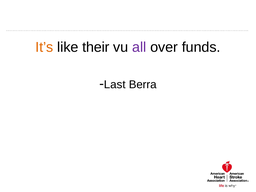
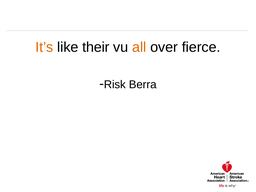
all colour: purple -> orange (139, 47)
funds: funds -> fierce (201, 47)
Last: Last -> Risk (115, 85)
